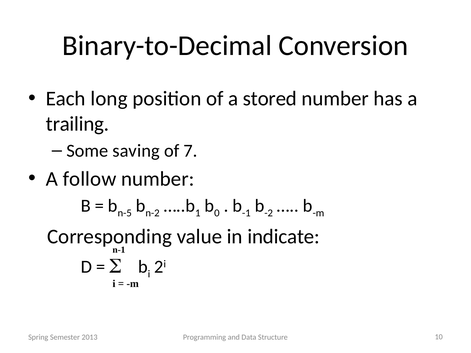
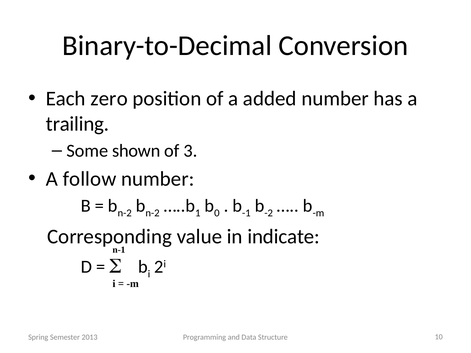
long: long -> zero (109, 99)
stored: stored -> added (270, 99)
saving: saving -> shown (136, 151)
7: 7 -> 3 (190, 151)
n-5: n-5 -> n-2 (125, 213)
